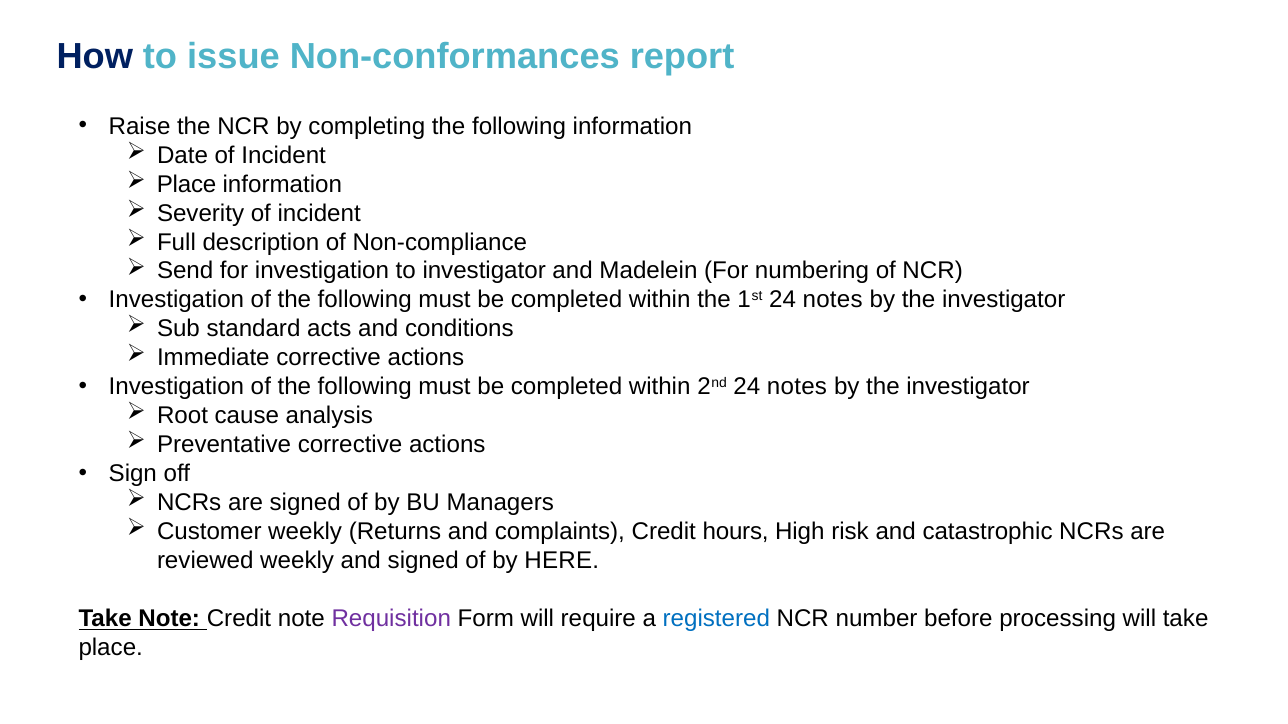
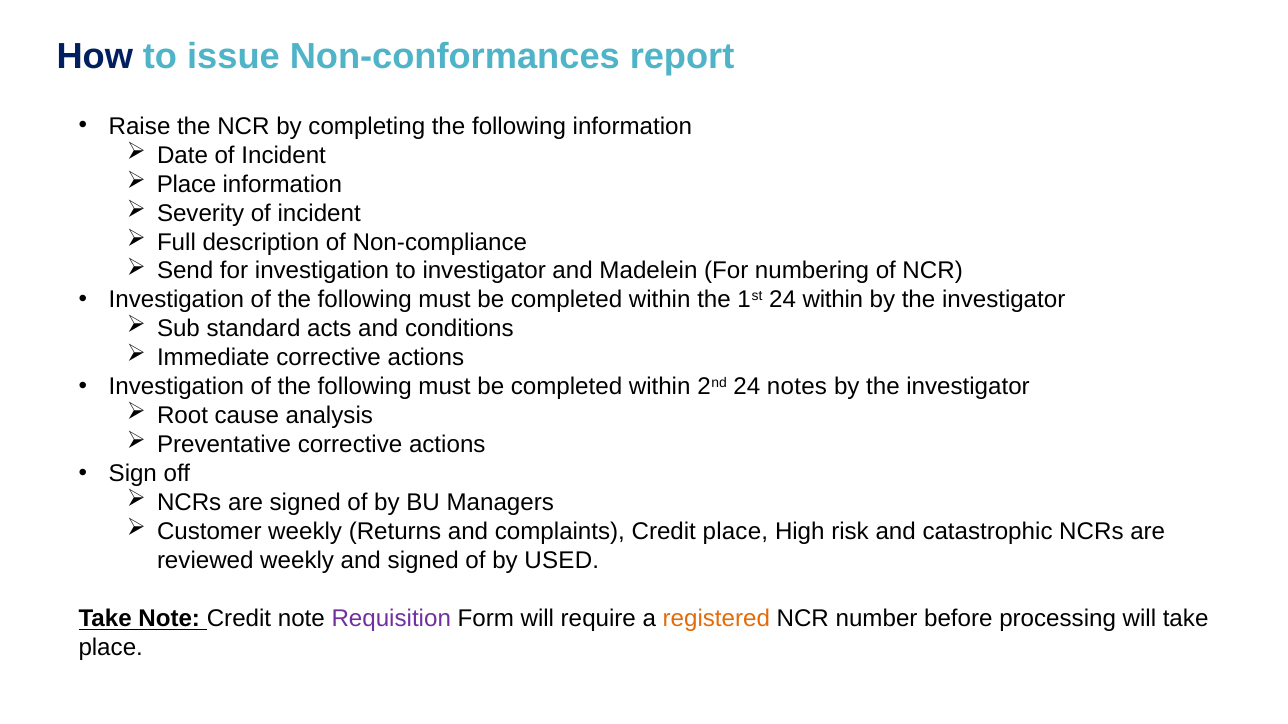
1st 24 notes: notes -> within (833, 300)
Credit hours: hours -> place (735, 532)
HERE: HERE -> USED (562, 561)
registered colour: blue -> orange (716, 619)
